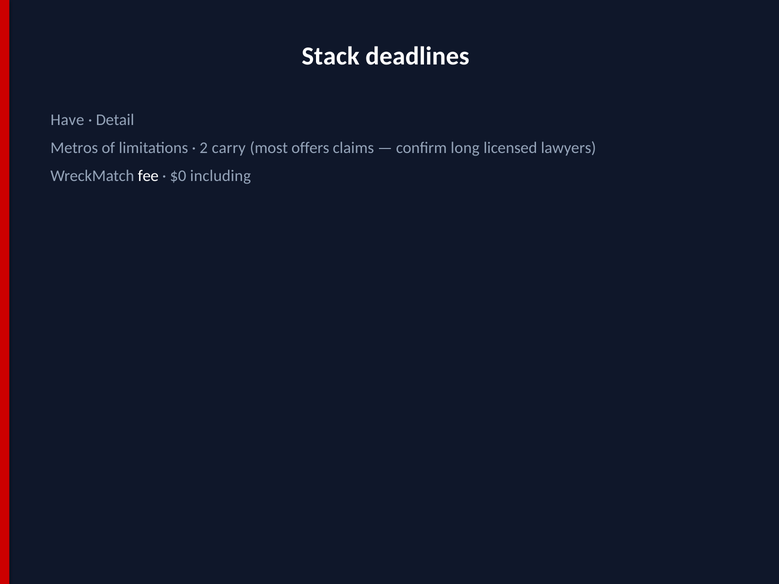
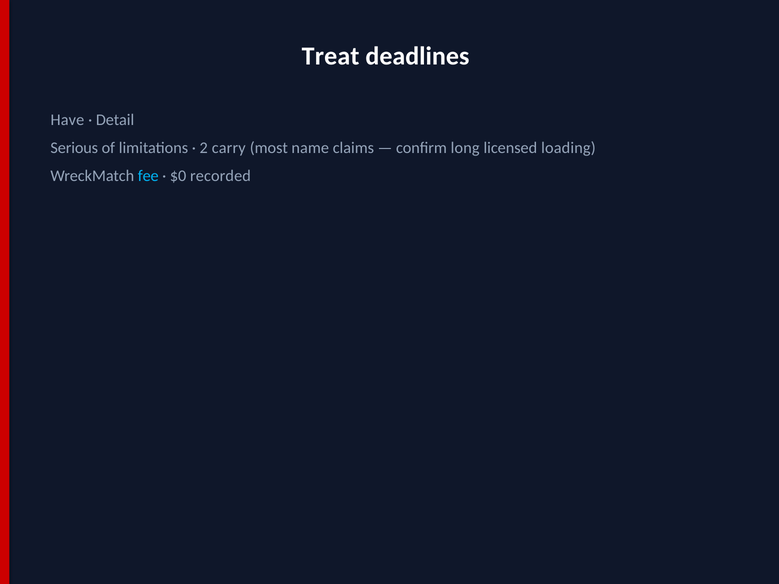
Stack: Stack -> Treat (331, 56)
Metros: Metros -> Serious (74, 148)
offers: offers -> name (310, 148)
lawyers: lawyers -> loading (568, 148)
fee colour: white -> light blue (148, 176)
including: including -> recorded (220, 176)
